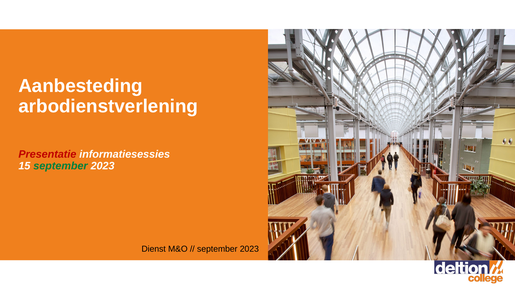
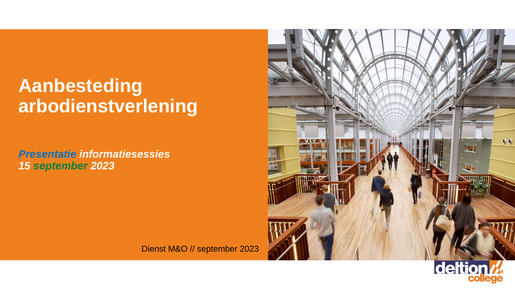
Presentatie colour: red -> blue (47, 154)
